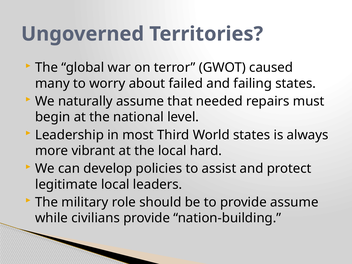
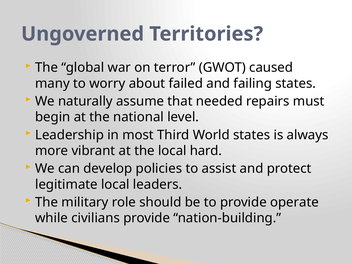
provide assume: assume -> operate (294, 202)
